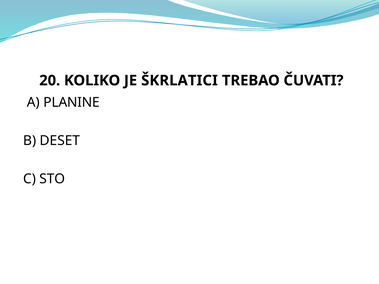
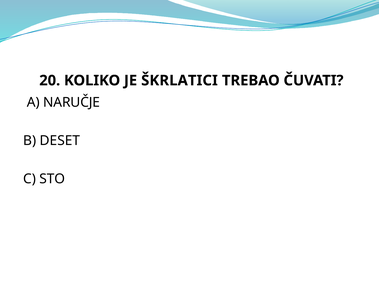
PLANINE: PLANINE -> NARUČJE (72, 102)
